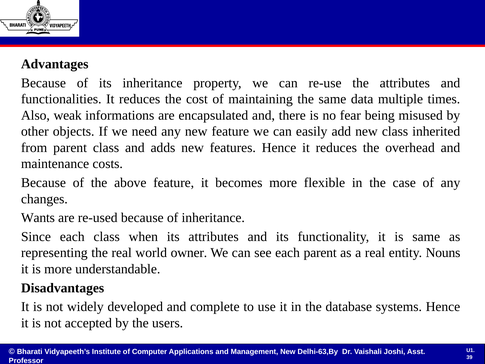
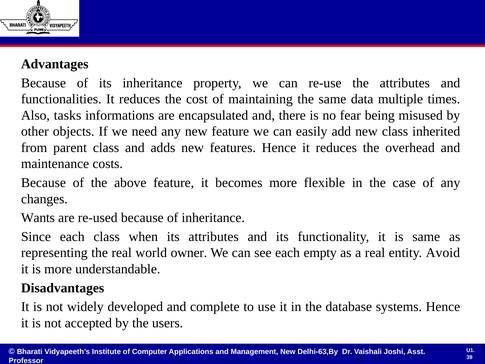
weak: weak -> tasks (68, 115)
each parent: parent -> empty (320, 253)
Nouns: Nouns -> Avoid (443, 253)
